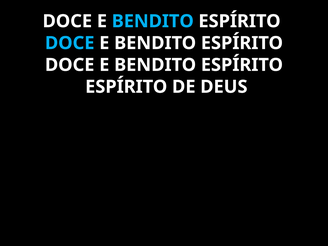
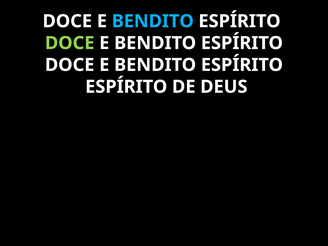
DOCE colour: light blue -> light green (70, 43)
